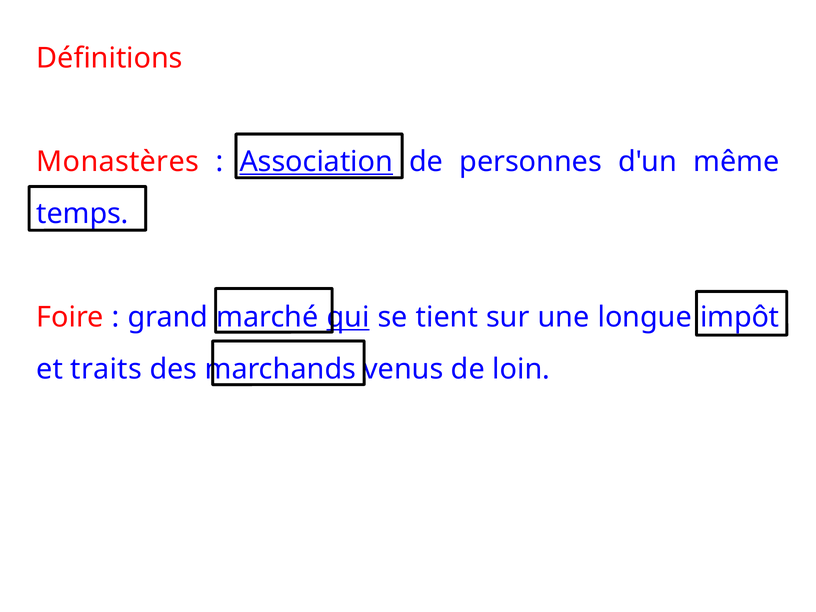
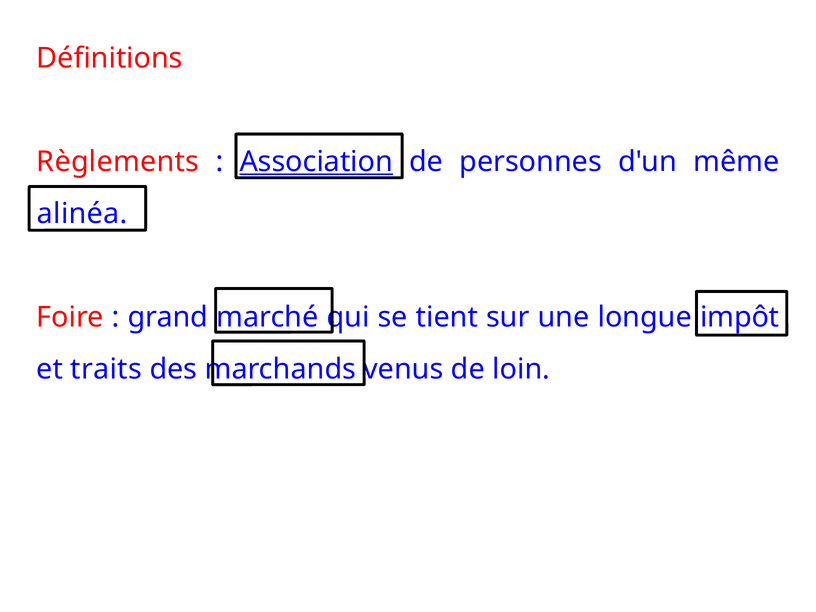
Monastères: Monastères -> Règlements (118, 162)
temps: temps -> alinéa (82, 214)
qui underline: present -> none (348, 317)
